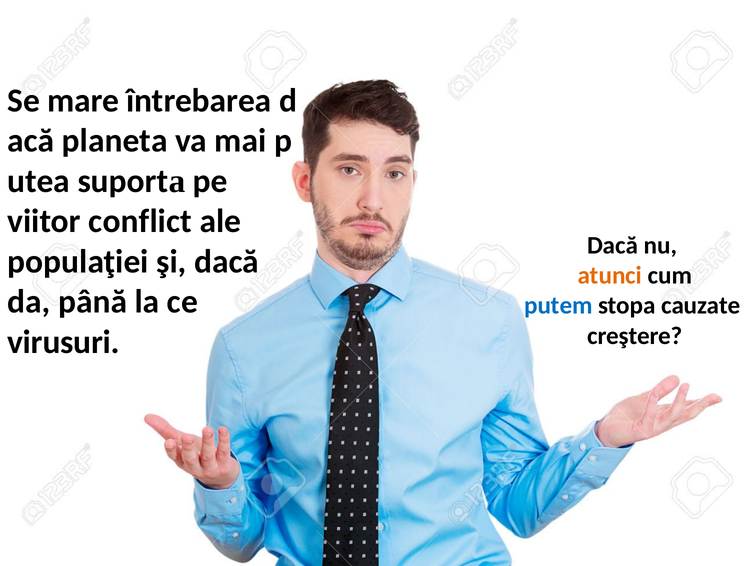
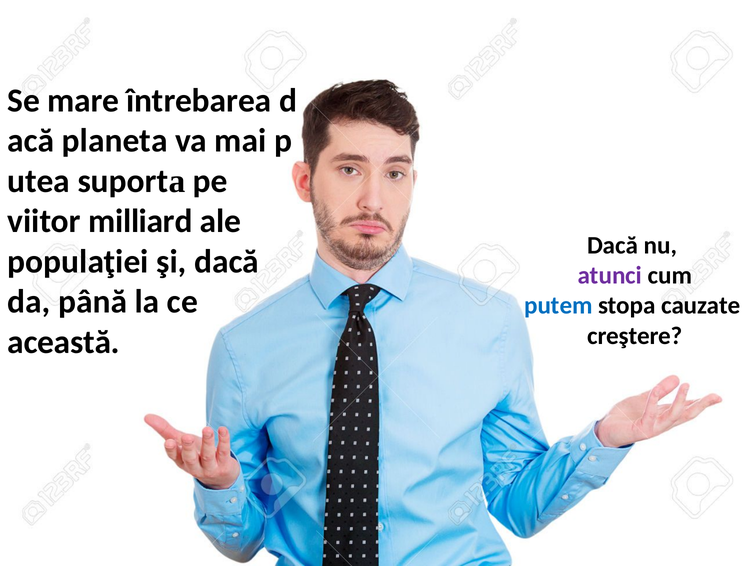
conflict: conflict -> milliard (140, 221)
atunci colour: orange -> purple (610, 275)
virusuri: virusuri -> această (64, 342)
